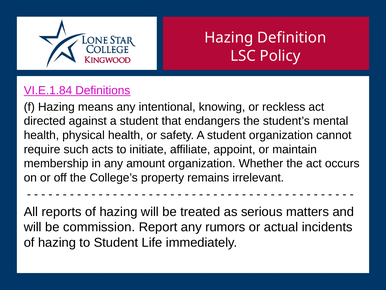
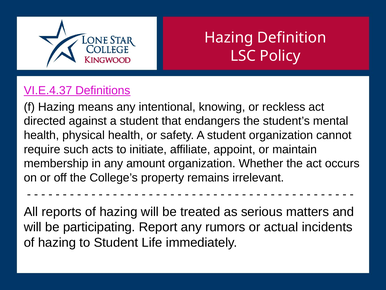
VI.E.1.84: VI.E.1.84 -> VI.E.4.37 (48, 90)
commission: commission -> participating (99, 227)
